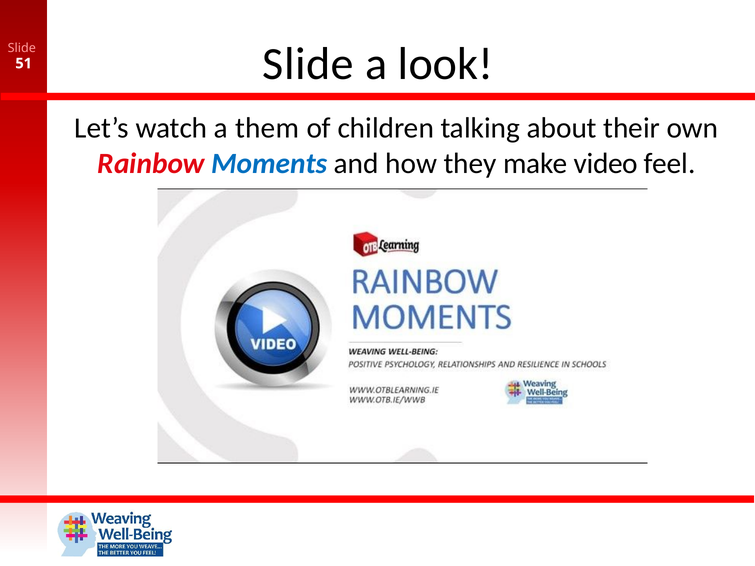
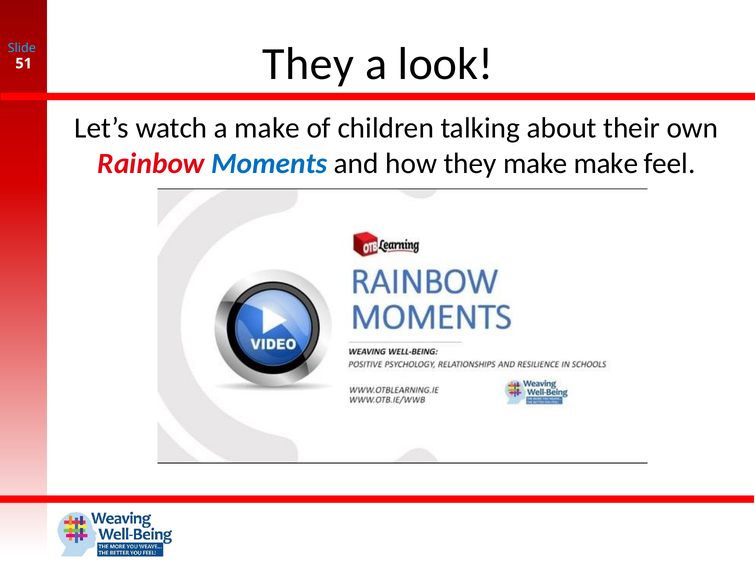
Slide colour: pink -> light blue (22, 48)
Slide: Slide -> They (308, 64)
a them: them -> make (267, 128)
make video: video -> make (606, 163)
